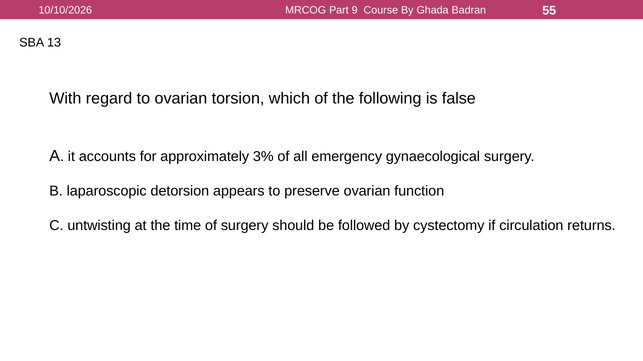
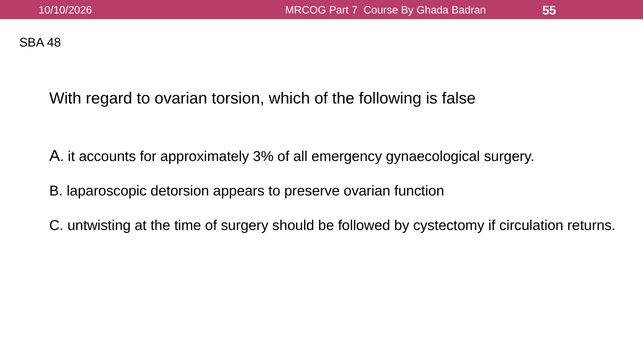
9: 9 -> 7 (355, 10)
13: 13 -> 48 (54, 43)
